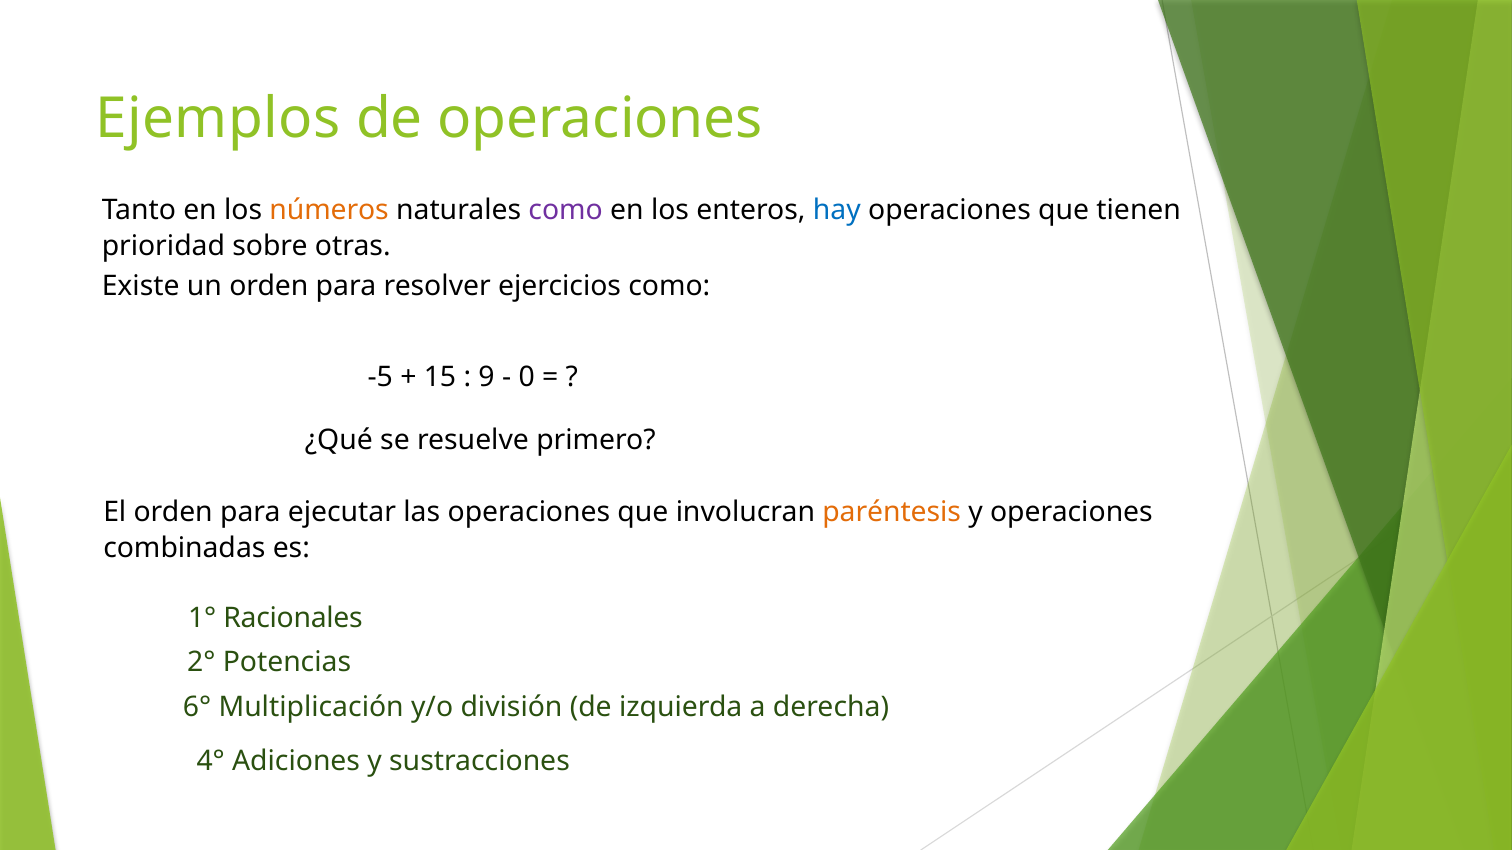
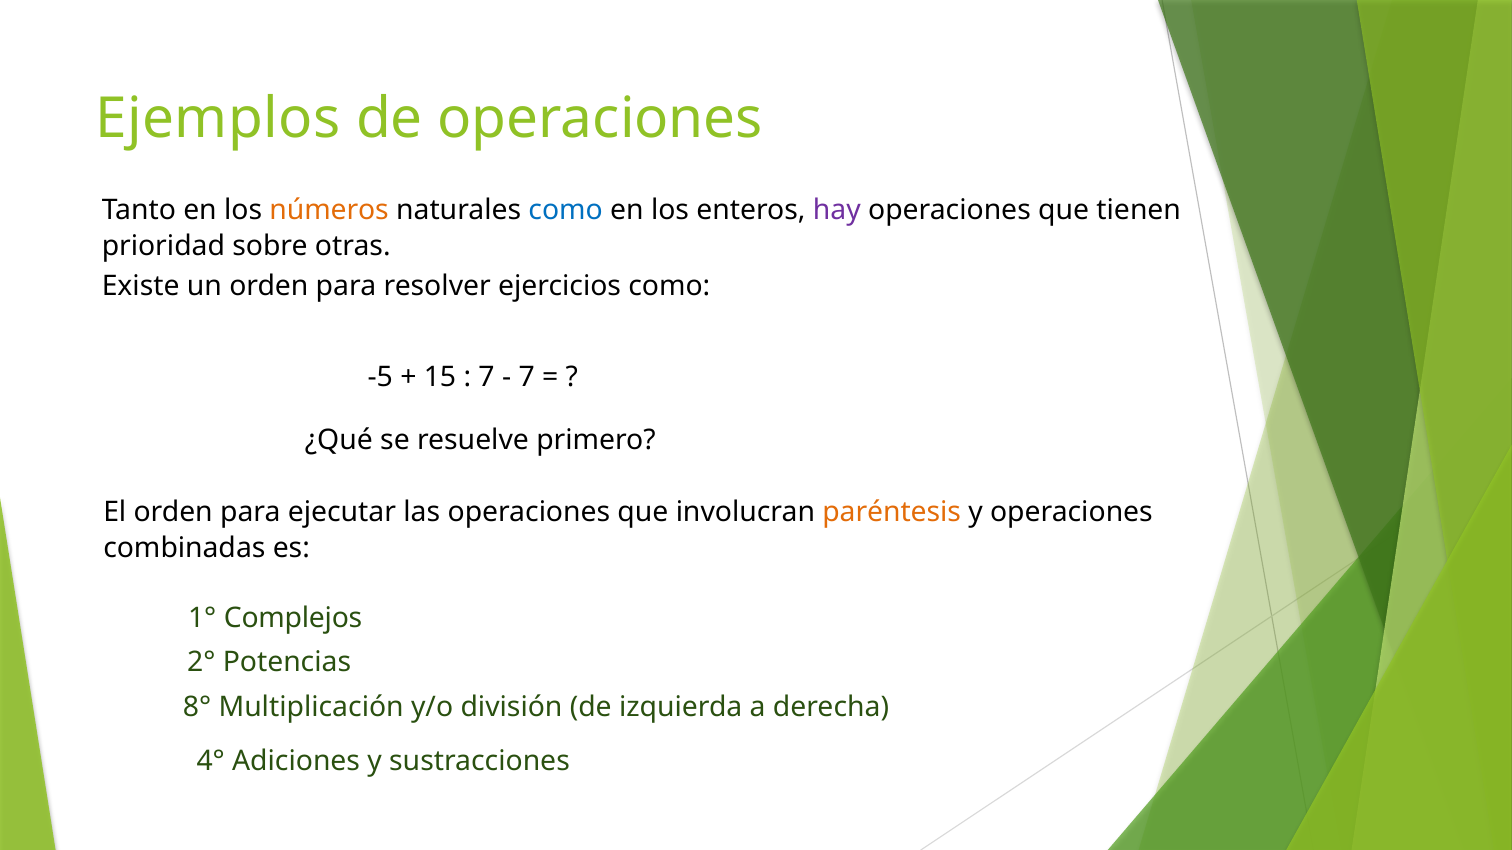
como colour: purple -> blue (566, 210)
hay colour: blue -> purple (837, 210)
9: 9 -> 7 (487, 378)
0: 0 -> 7 (527, 378)
Racionales: Racionales -> Complejos (293, 618)
6°: 6° -> 8° (197, 708)
